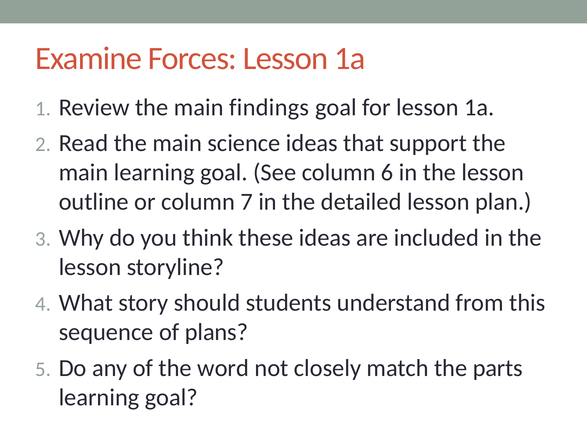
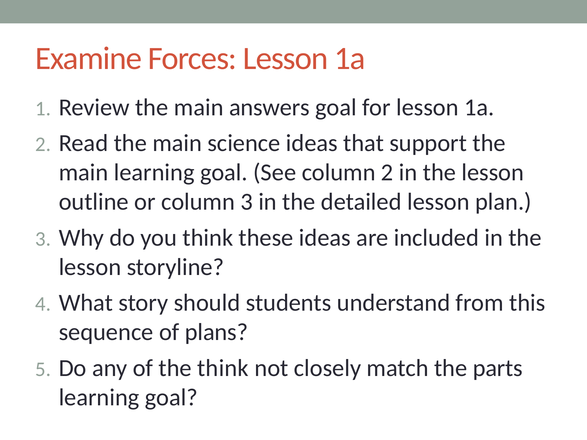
findings: findings -> answers (269, 107)
column 6: 6 -> 2 (387, 173)
column 7: 7 -> 3 (247, 202)
the word: word -> think (223, 368)
